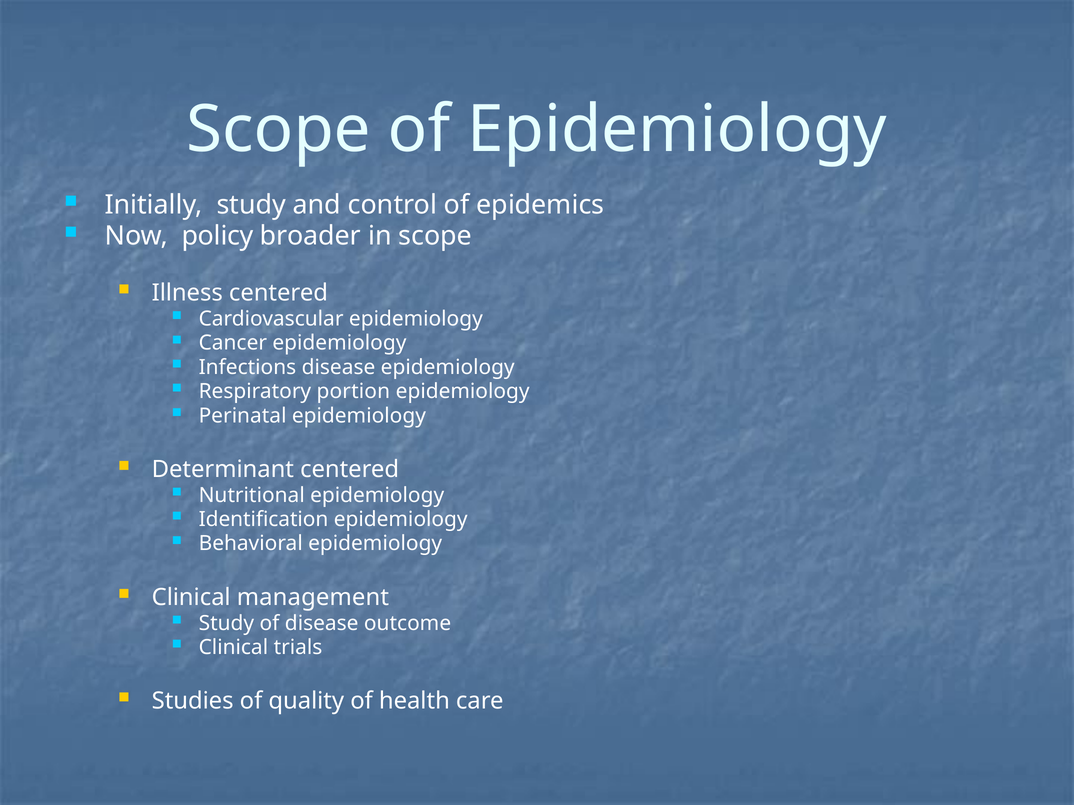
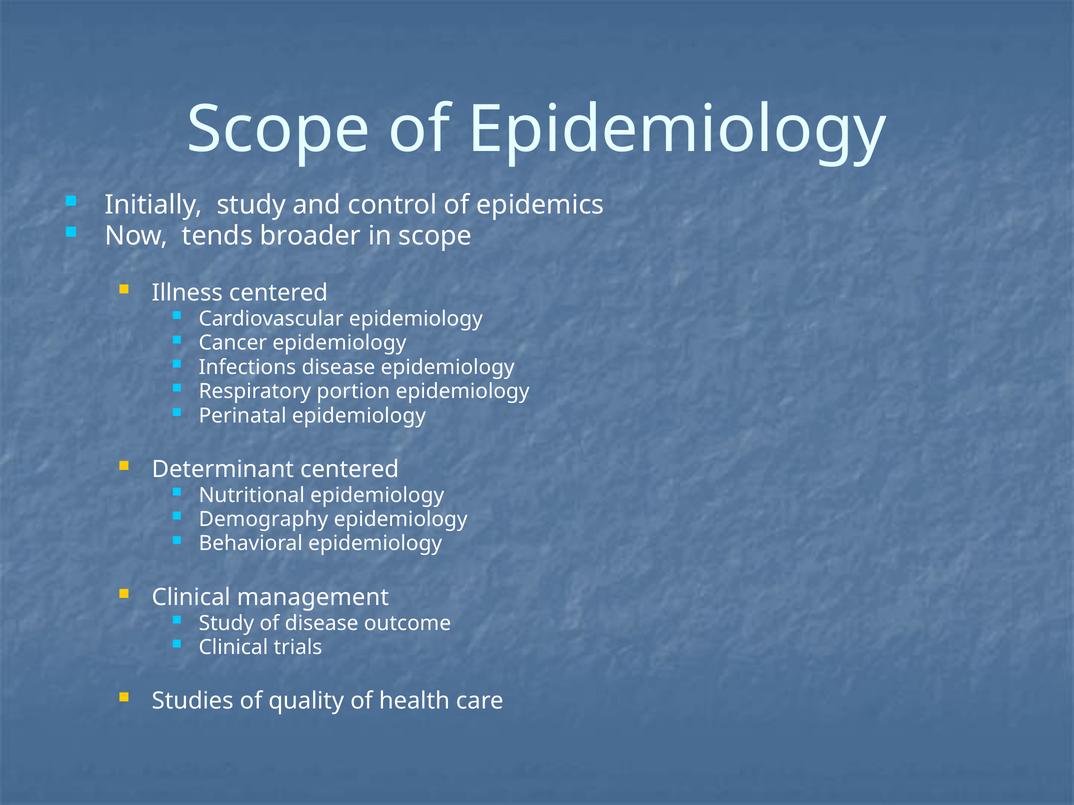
policy: policy -> tends (217, 236)
Identification: Identification -> Demography (263, 520)
